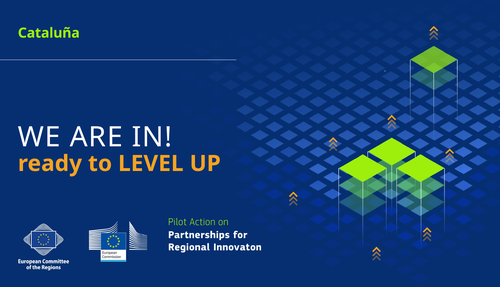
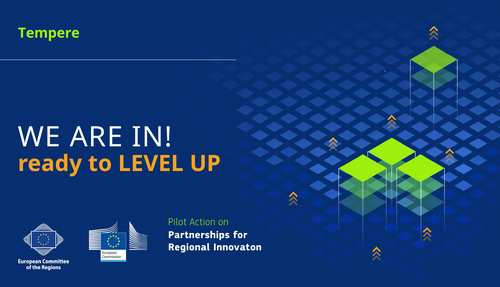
Cataluña: Cataluña -> Tempere (49, 33)
